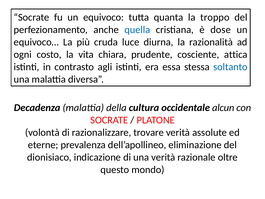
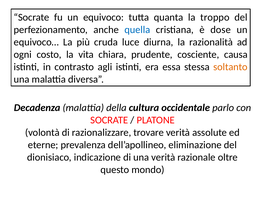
attica: attica -> causa (236, 54)
soltanto colour: blue -> orange (230, 67)
alcun: alcun -> parlo (223, 108)
